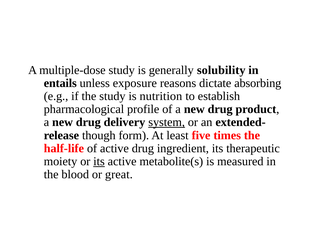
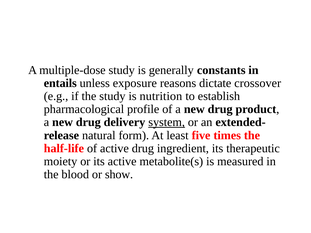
solubility: solubility -> constants (221, 70)
absorbing: absorbing -> crossover (258, 83)
though: though -> natural (99, 135)
its underline: present -> none (99, 162)
great: great -> show (119, 175)
